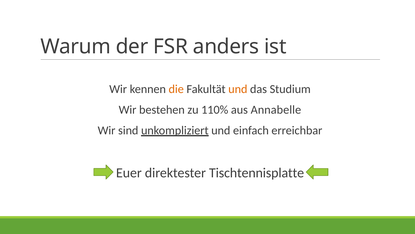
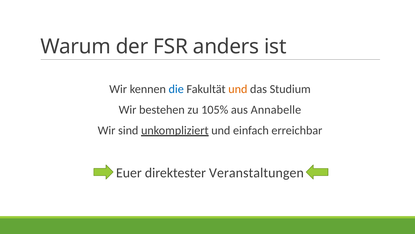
die colour: orange -> blue (176, 89)
110%: 110% -> 105% (215, 110)
Tischtennisplatte: Tischtennisplatte -> Veranstaltungen (256, 172)
